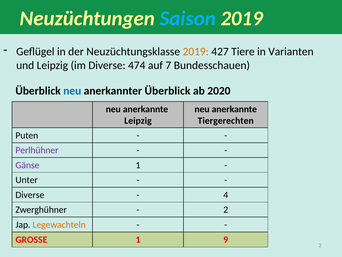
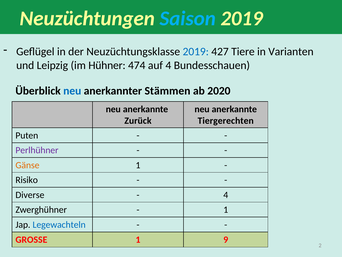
2019 colour: orange -> blue (196, 52)
im Diverse: Diverse -> Hühner (107, 65)
auf 7: 7 -> 4 (168, 65)
anerkannter Überblick: Überblick -> Stämmen (167, 91)
Leipzig: Leipzig -> Zurück (138, 121)
Gänse colour: purple -> orange (27, 165)
Unter: Unter -> Risiko (27, 180)
2: 2 -> 1 (226, 209)
Legewachteln colour: orange -> blue (59, 224)
